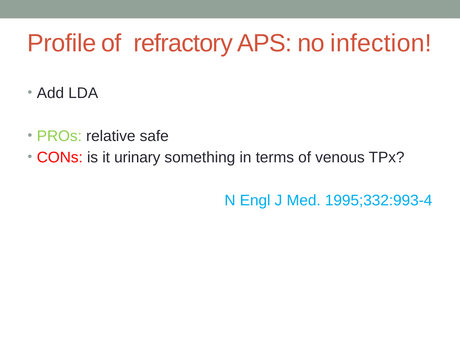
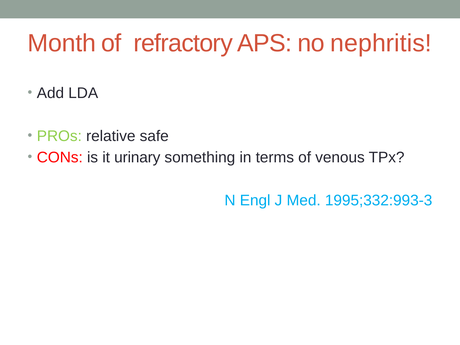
Profile: Profile -> Month (62, 43)
infection: infection -> nephritis (381, 43)
1995;332:993-4: 1995;332:993-4 -> 1995;332:993-3 (379, 200)
